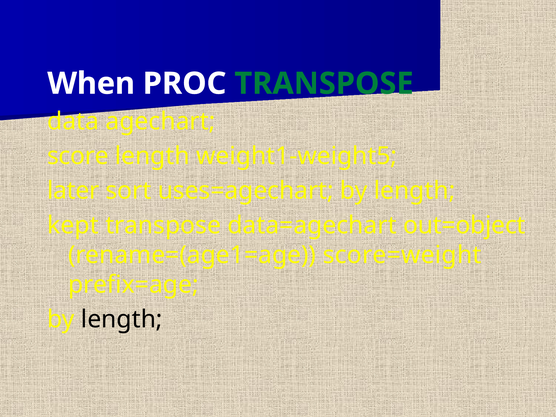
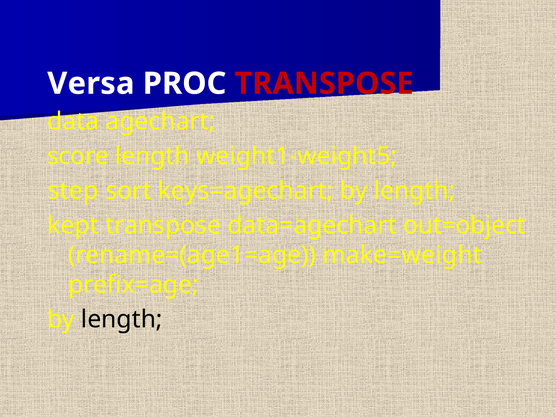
When: When -> Versa (91, 84)
TRANSPOSE colour: green -> red (324, 84)
later: later -> step (73, 191)
uses=agechart: uses=agechart -> keys=agechart (246, 191)
score=weight: score=weight -> make=weight (402, 255)
